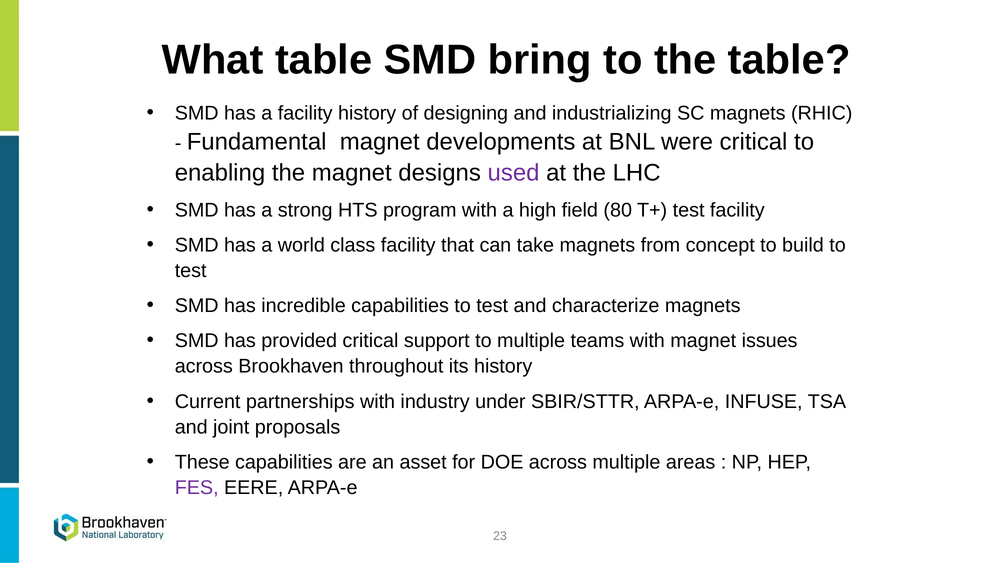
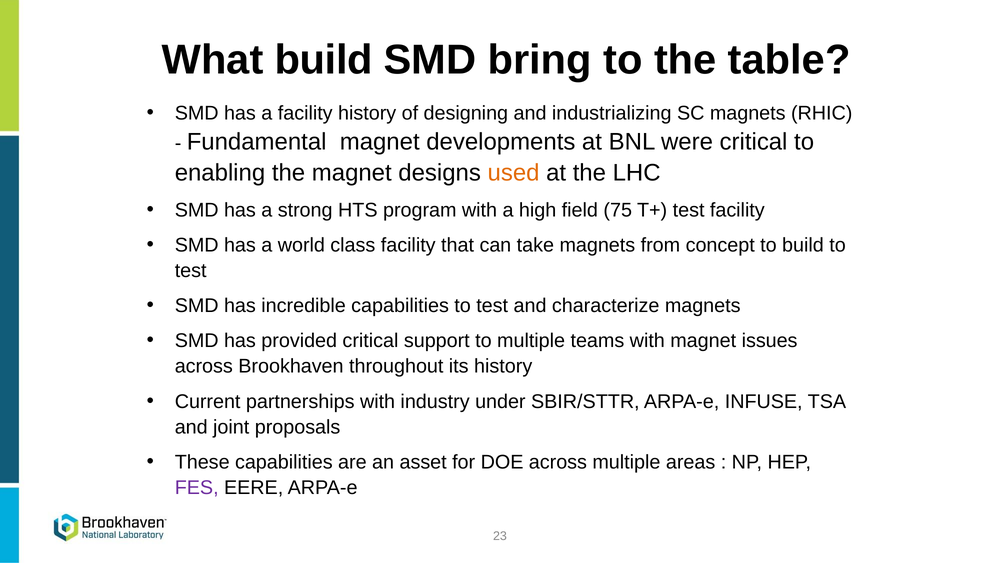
What table: table -> build (324, 60)
used colour: purple -> orange (514, 173)
80: 80 -> 75 (618, 210)
